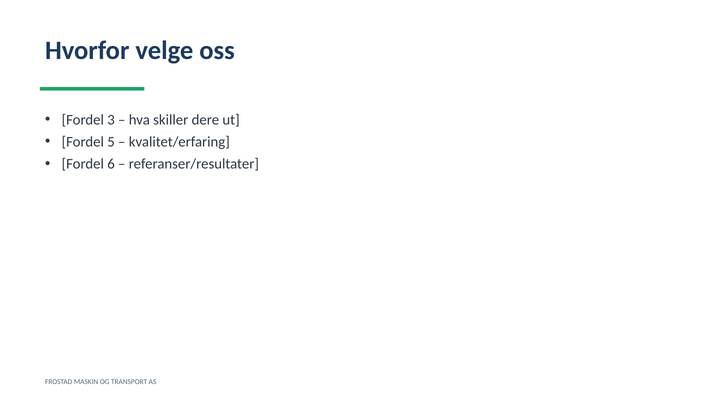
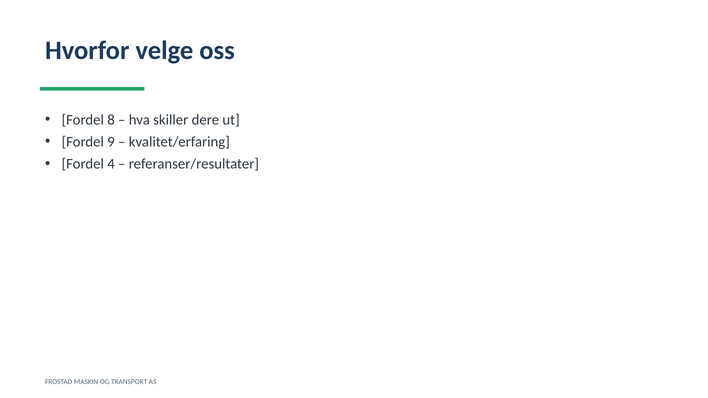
3: 3 -> 8 (111, 120)
5: 5 -> 9 (111, 142)
6: 6 -> 4 (111, 164)
